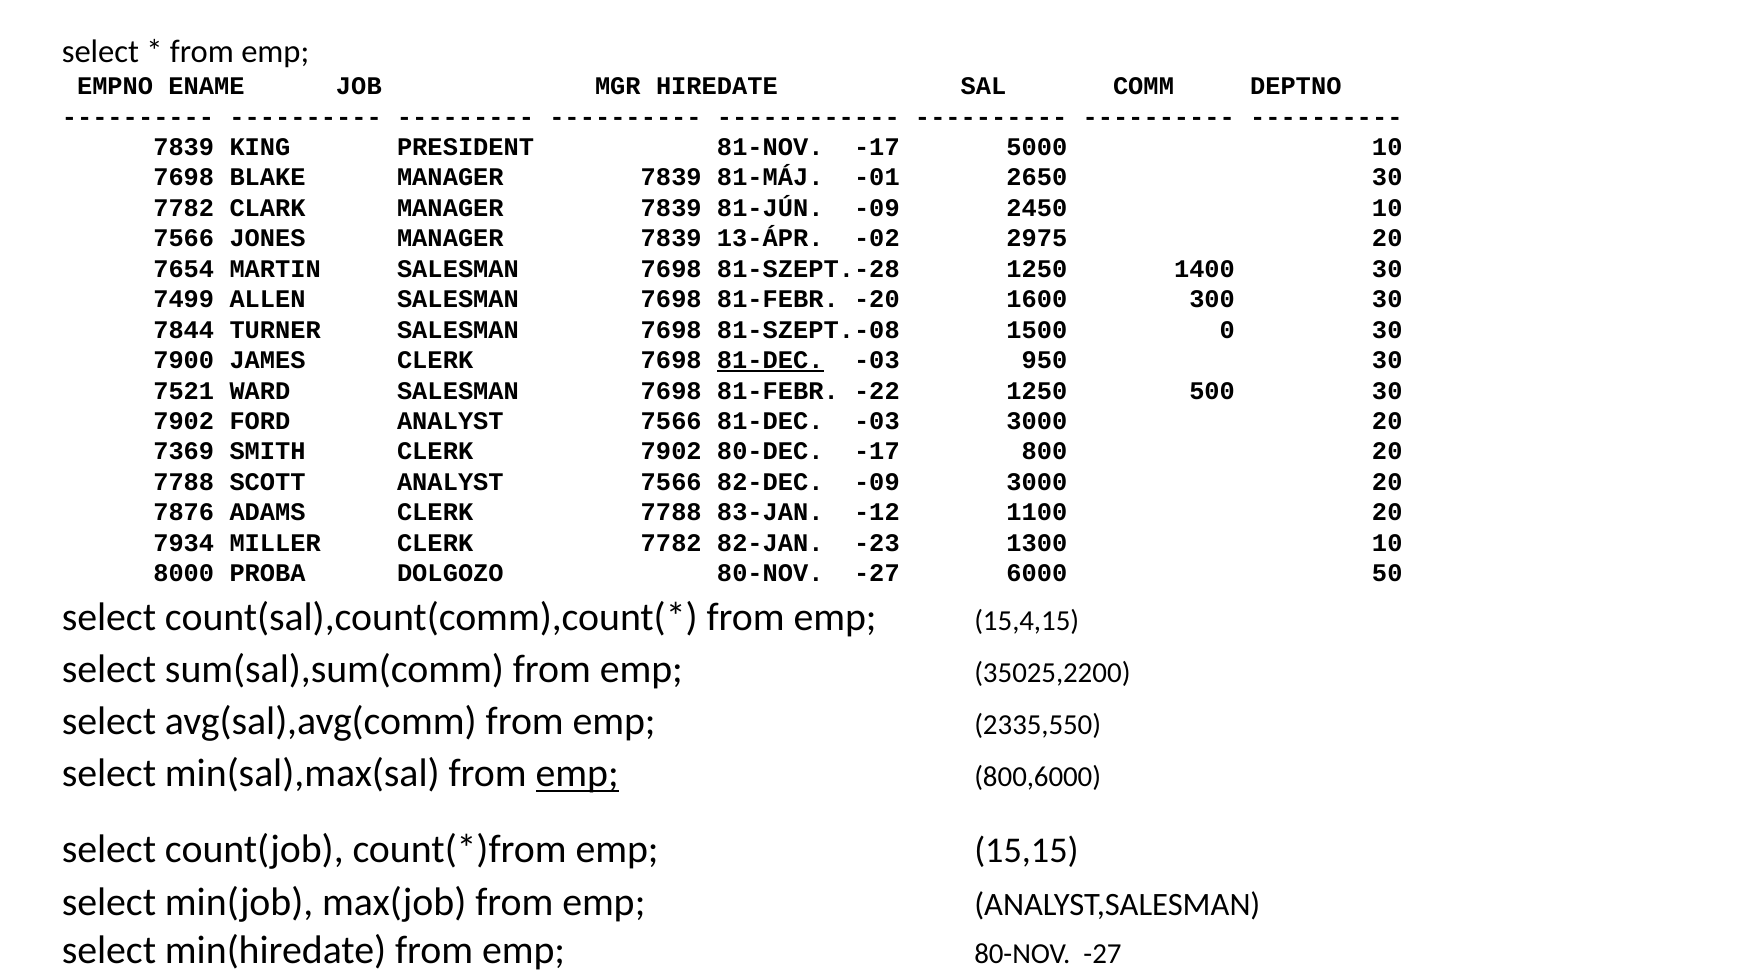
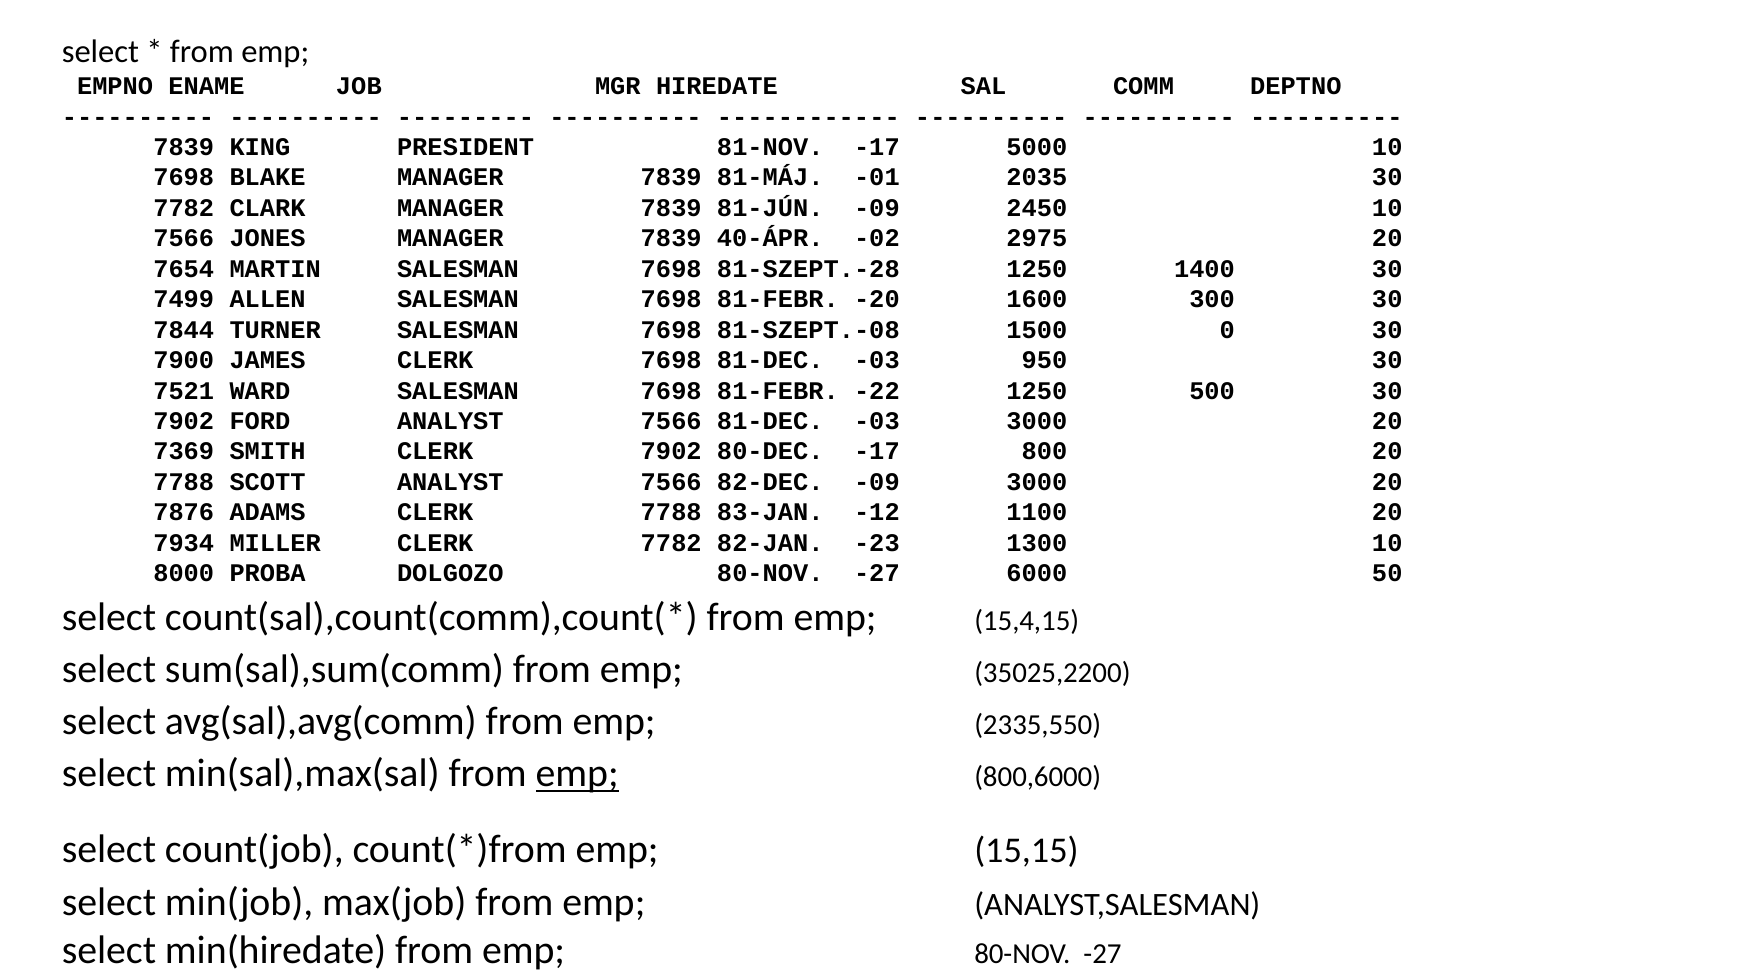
2650: 2650 -> 2035 (1037, 178)
13-ÁPR: 13-ÁPR -> 40-ÁPR (770, 238)
81-DEC underline: present -> none (770, 360)
